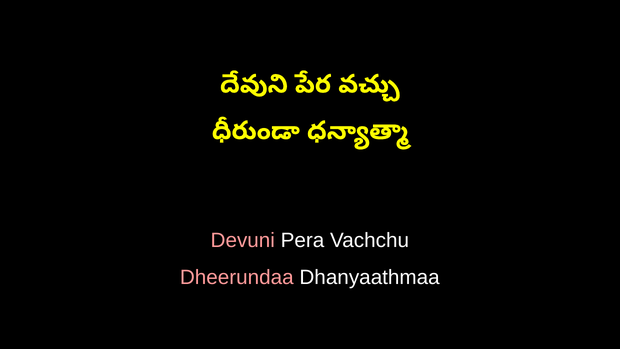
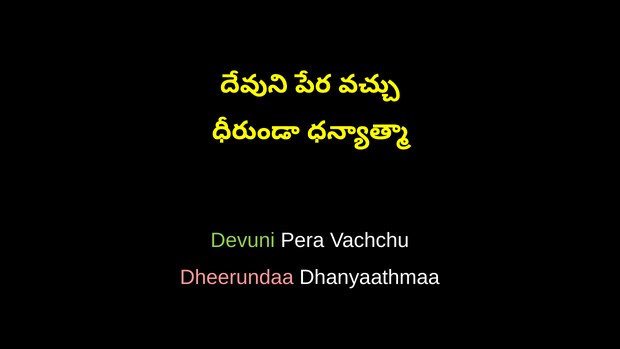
Devuni colour: pink -> light green (243, 240)
